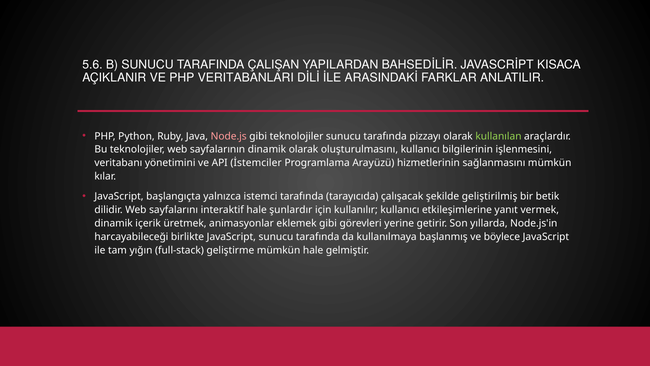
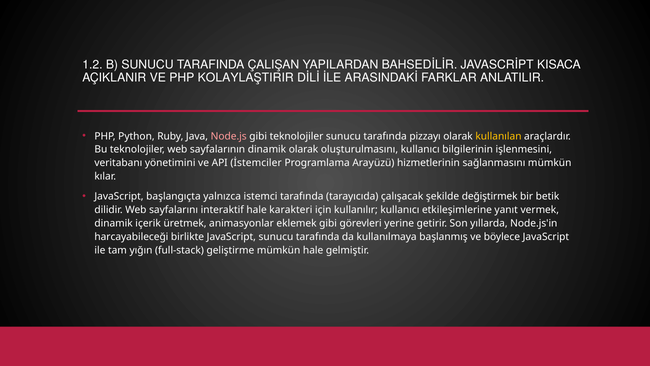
5.6: 5.6 -> 1.2 (92, 64)
VERITABANLARI: VERITABANLARI -> KOLAYLAŞTIRIR (246, 78)
kullanılan colour: light green -> yellow (498, 136)
geliştirilmiş: geliştirilmiş -> değiştirmek (490, 196)
şunlardır: şunlardır -> karakteri (291, 210)
